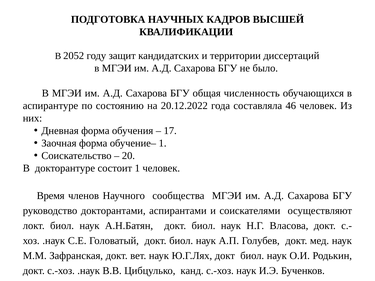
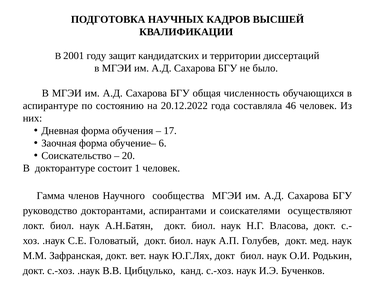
2052: 2052 -> 2001 (74, 56)
обучение– 1: 1 -> 6 (163, 143)
Время: Время -> Гамма (51, 196)
